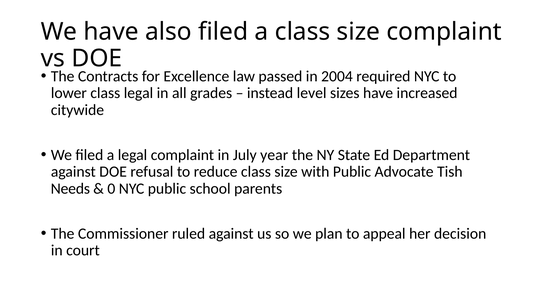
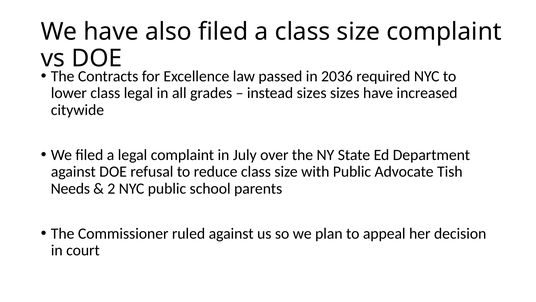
2004: 2004 -> 2036 (337, 76)
instead level: level -> sizes (312, 93)
year: year -> over (274, 155)
0: 0 -> 2 (111, 188)
